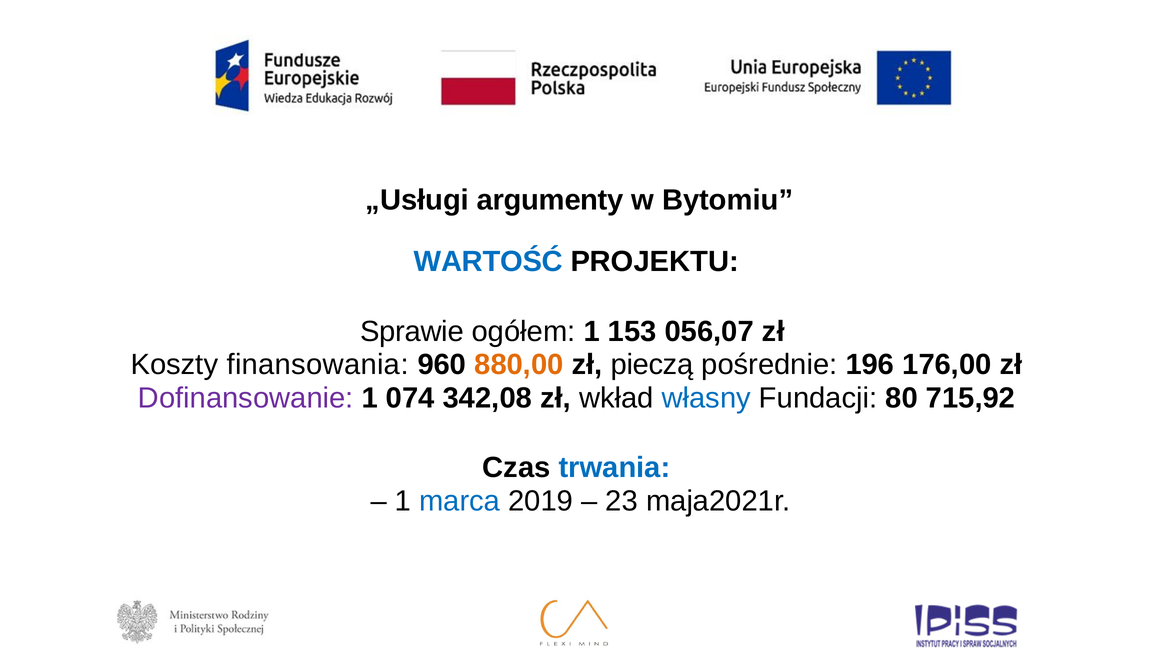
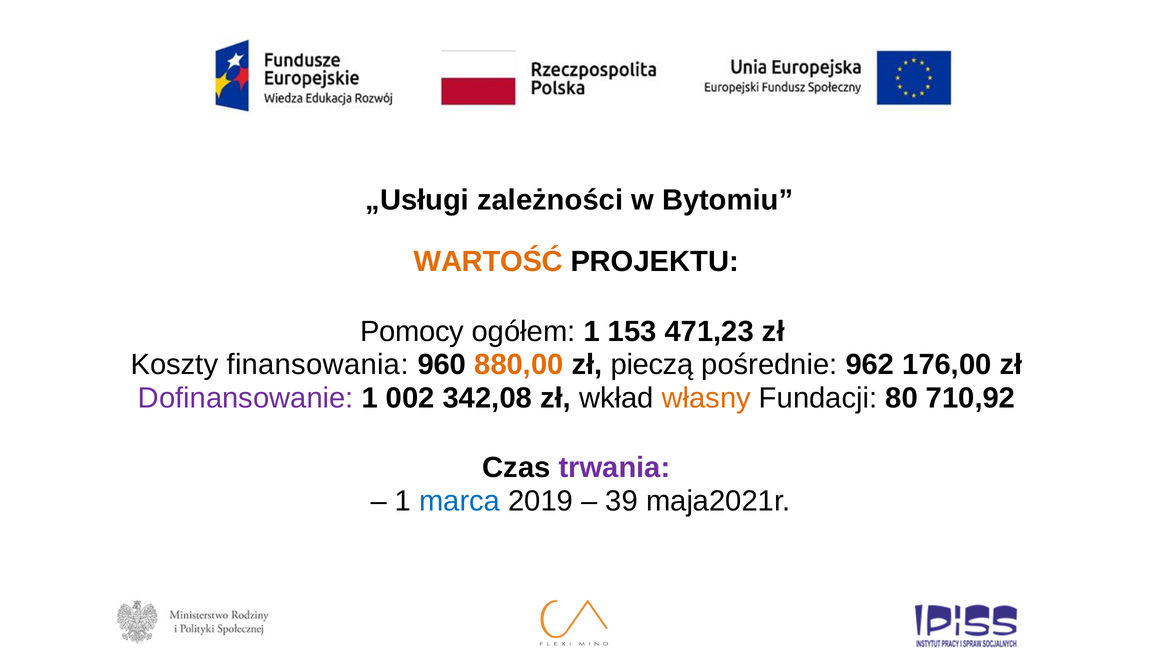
argumenty: argumenty -> zależności (550, 200)
WARTOŚĆ colour: blue -> orange (488, 262)
Sprawie: Sprawie -> Pomocy (412, 331)
056,07: 056,07 -> 471,23 (709, 331)
196: 196 -> 962 (870, 365)
074: 074 -> 002 (410, 398)
własny colour: blue -> orange (706, 398)
715,92: 715,92 -> 710,92 (971, 398)
trwania colour: blue -> purple (615, 467)
23: 23 -> 39 (622, 500)
